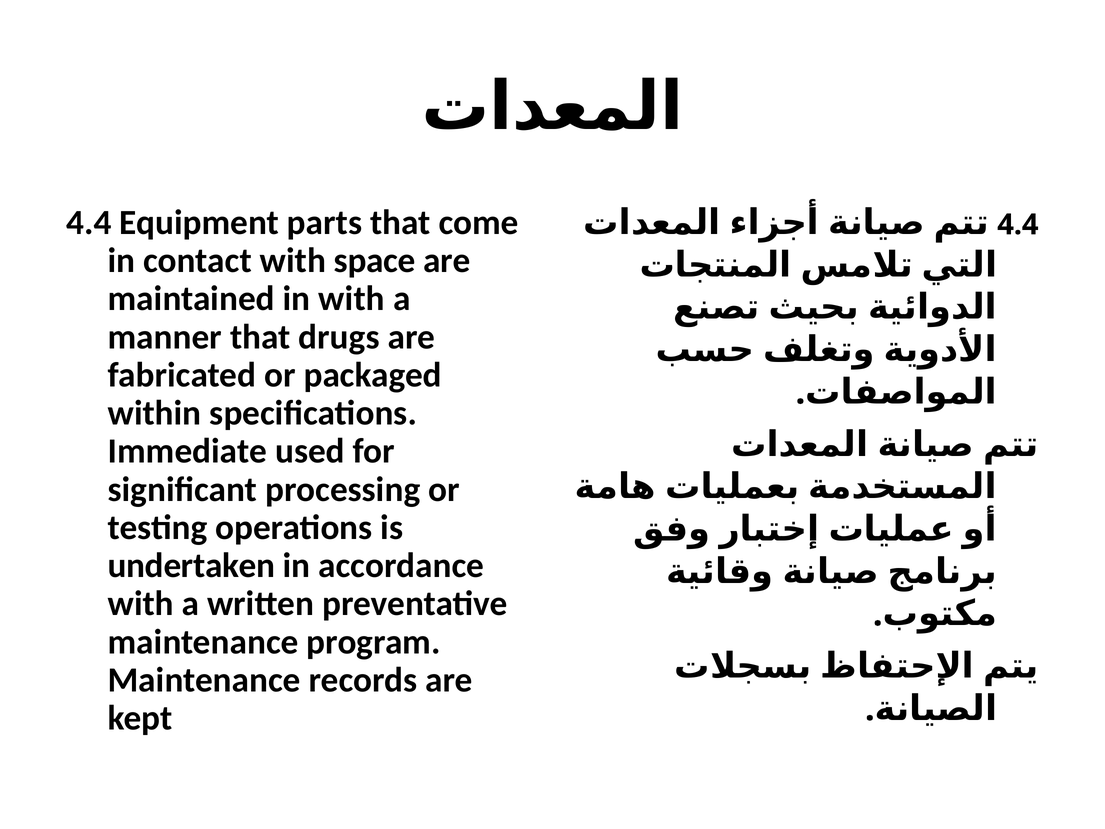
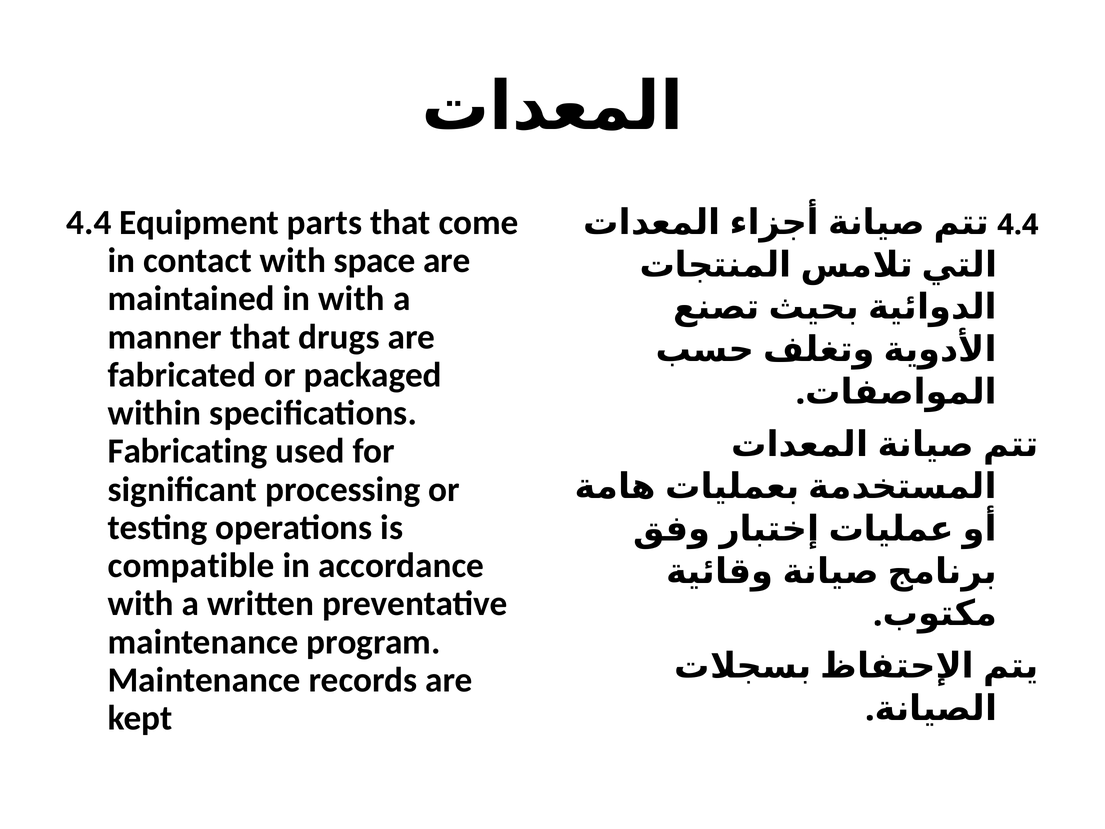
Immediate: Immediate -> Fabricating (188, 451)
undertaken: undertaken -> compatible (191, 566)
